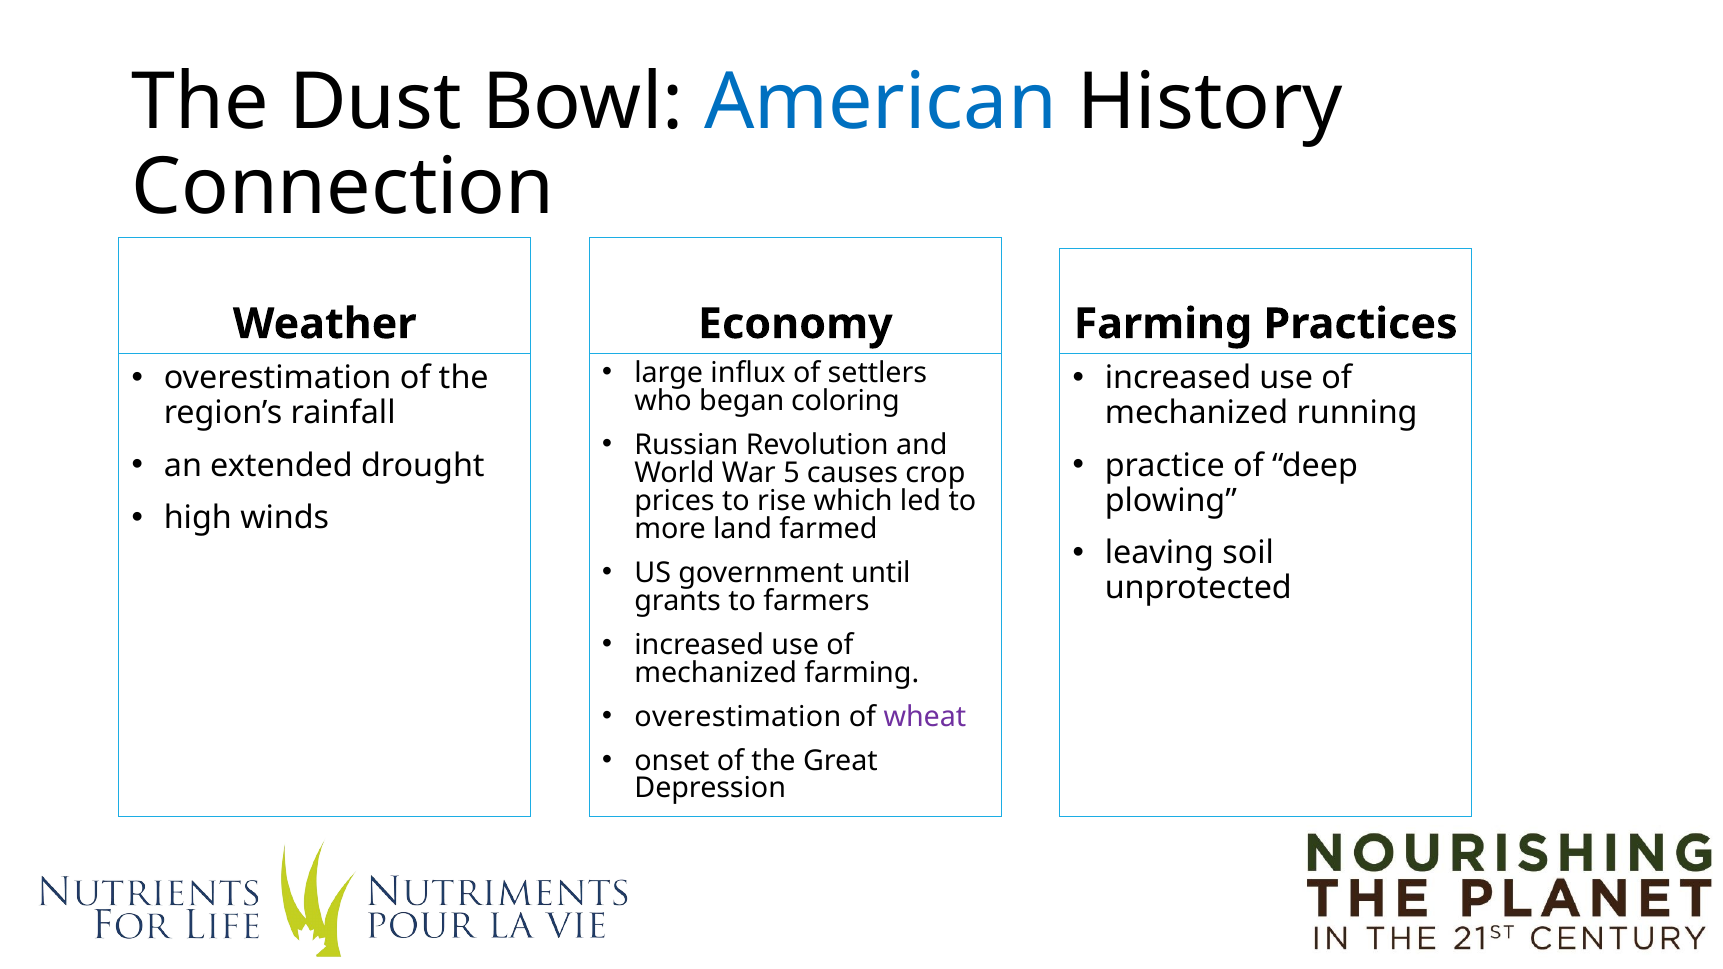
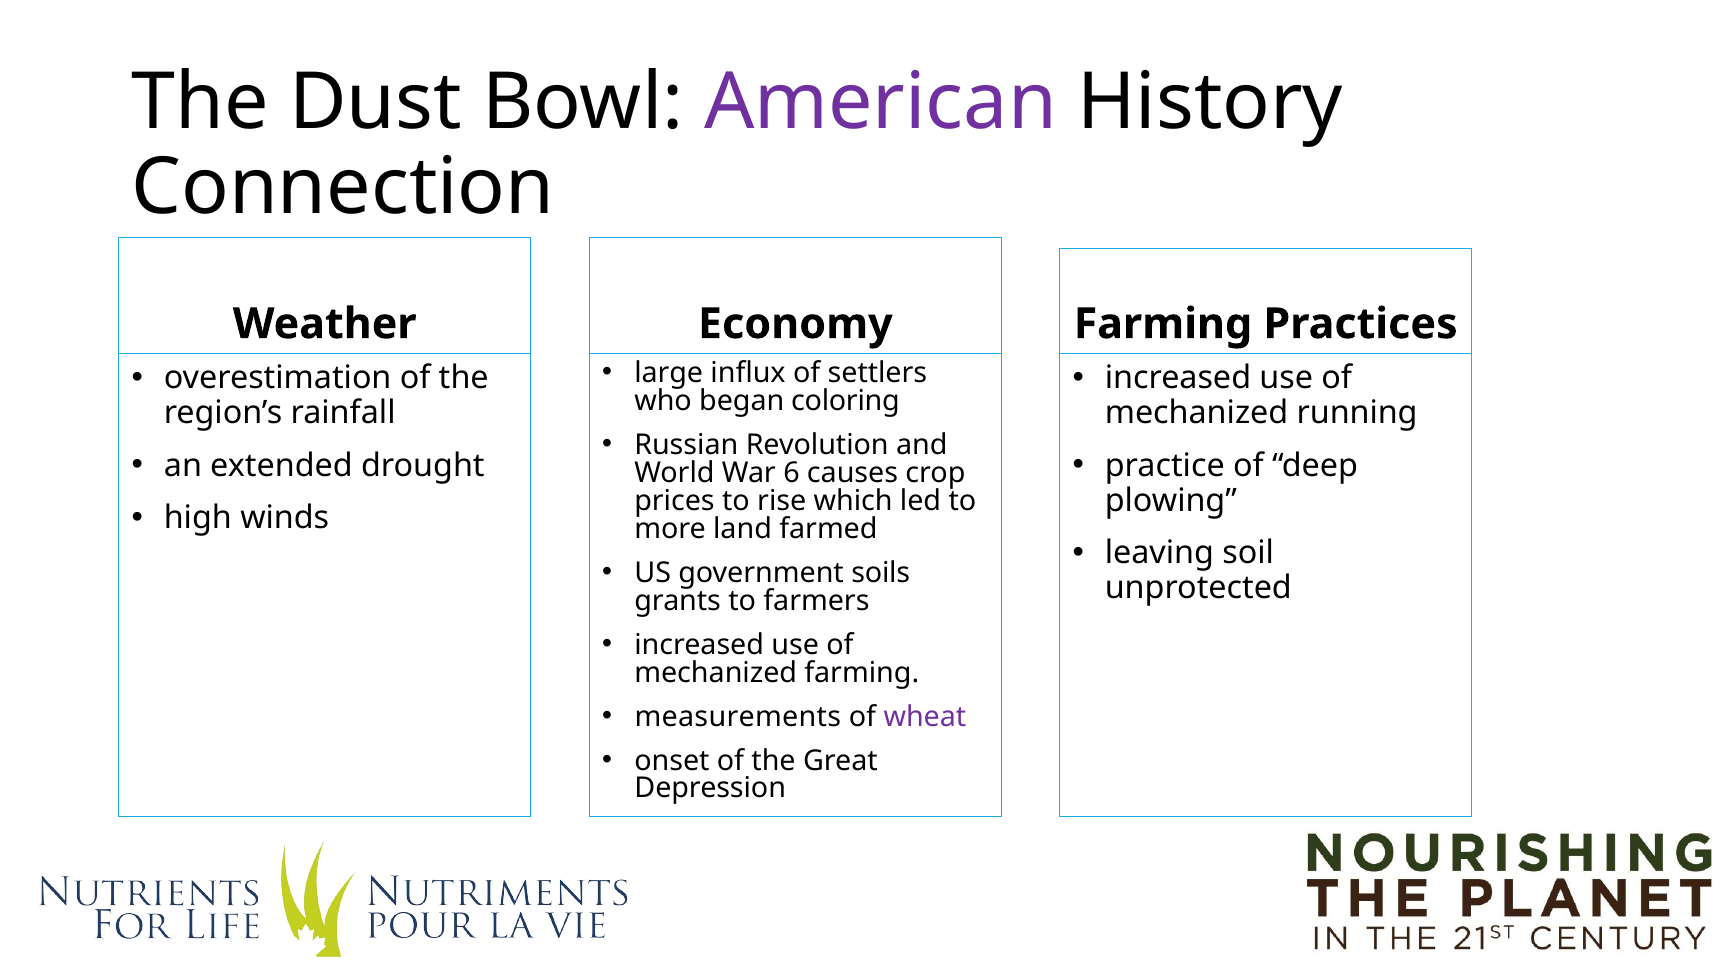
American colour: blue -> purple (880, 102)
5: 5 -> 6 (791, 473)
until: until -> soils (881, 573)
overestimation: overestimation -> measurements (738, 717)
